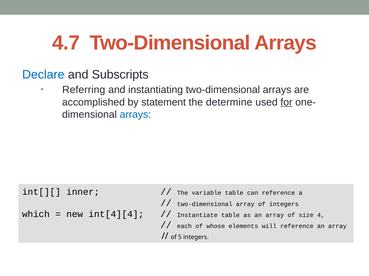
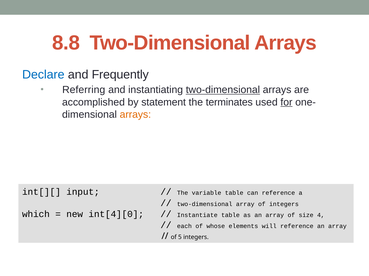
4.7: 4.7 -> 8.8 (66, 43)
Subscripts: Subscripts -> Frequently (120, 75)
two-dimensional underline: none -> present (223, 90)
determine: determine -> terminates (229, 102)
arrays colour: blue -> orange (135, 115)
inner: inner -> input (83, 192)
int[4][4: int[4][4 -> int[4][0 (116, 215)
